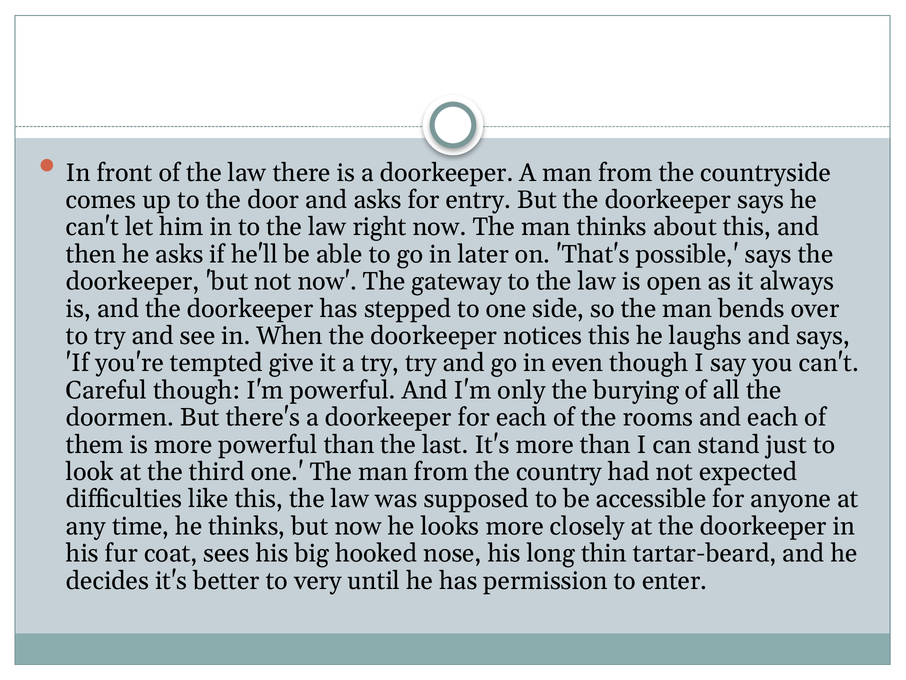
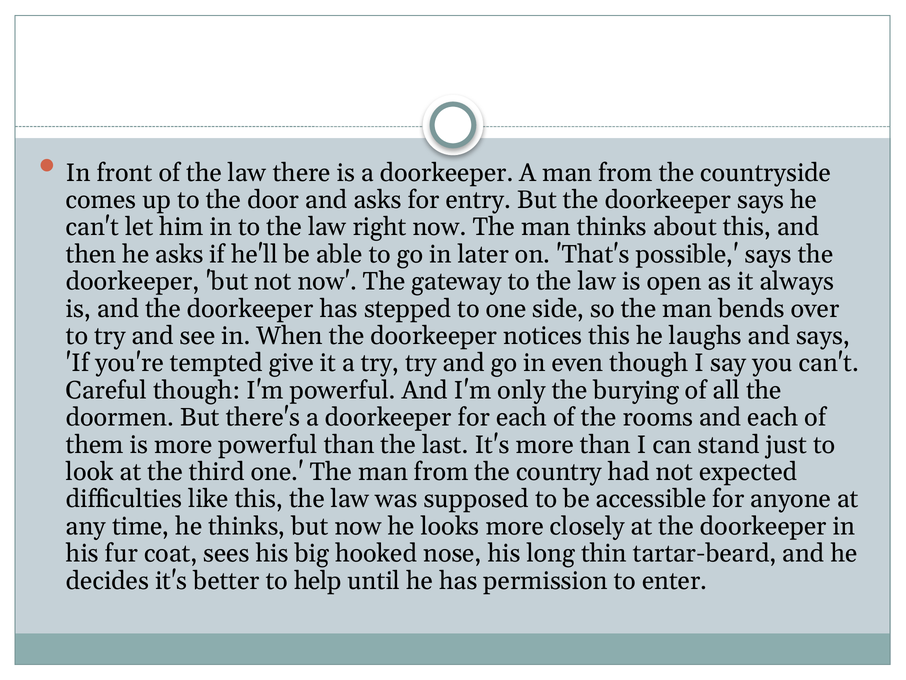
very: very -> help (318, 580)
